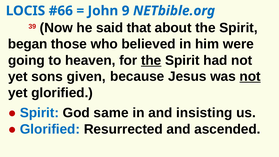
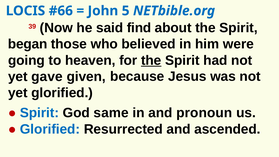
9: 9 -> 5 (126, 11)
that: that -> find (139, 28)
not underline: present -> none (250, 76)
sons: sons -> gave (47, 77)
insisting: insisting -> pronoun (204, 113)
